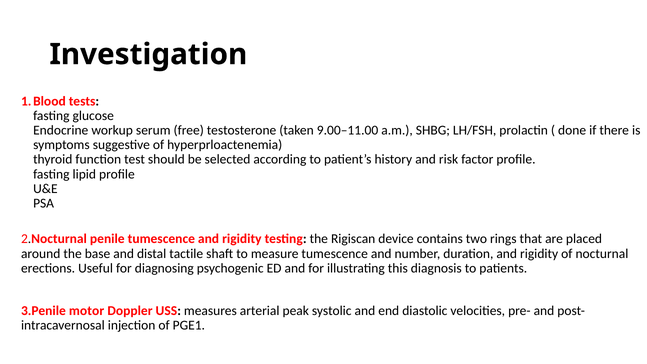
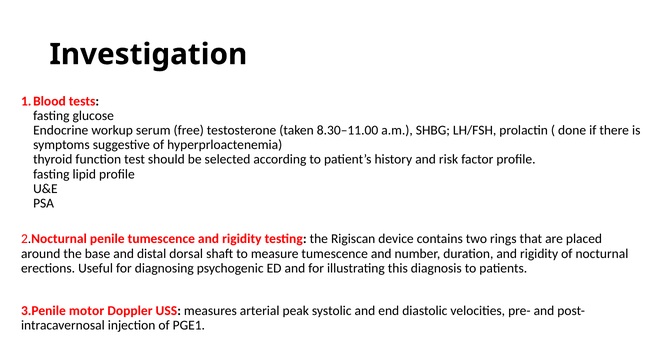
9.00–11.00: 9.00–11.00 -> 8.30–11.00 (348, 130)
tactile: tactile -> dorsal (186, 254)
